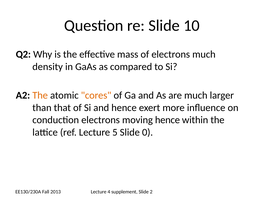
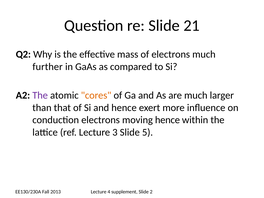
10: 10 -> 21 (192, 26)
density: density -> further (48, 67)
The colour: orange -> purple (40, 95)
5: 5 -> 3 (115, 132)
0: 0 -> 5 (148, 132)
